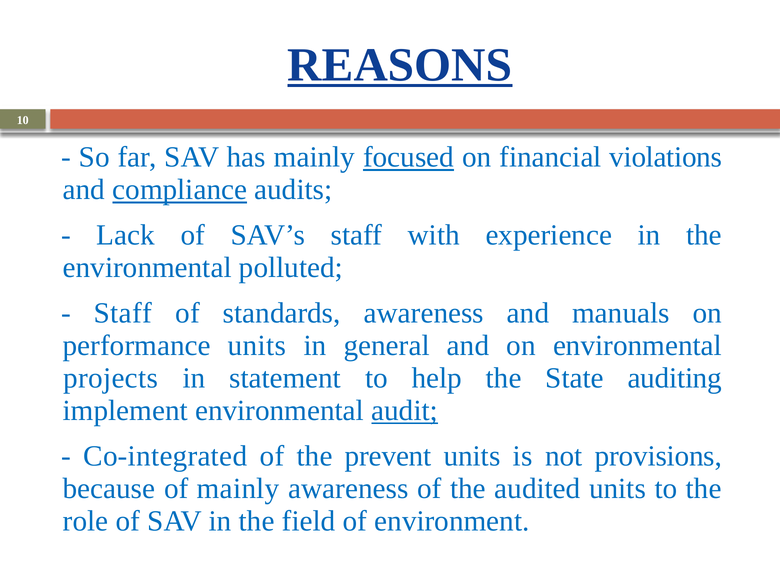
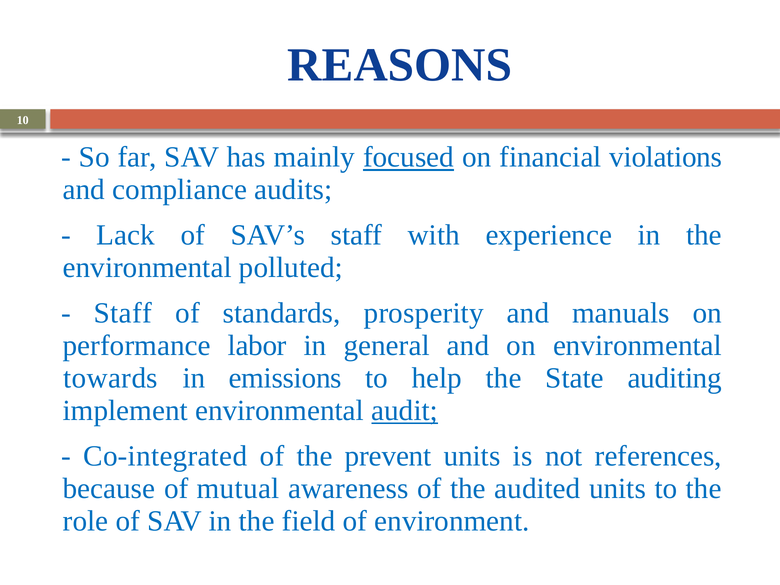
REASONS underline: present -> none (400, 65)
compliance underline: present -> none (180, 190)
standards awareness: awareness -> prosperity (424, 313)
performance units: units -> labor (257, 346)
projects: projects -> towards (111, 378)
statement: statement -> emissions (285, 378)
provisions: provisions -> references (658, 456)
of mainly: mainly -> mutual (238, 489)
